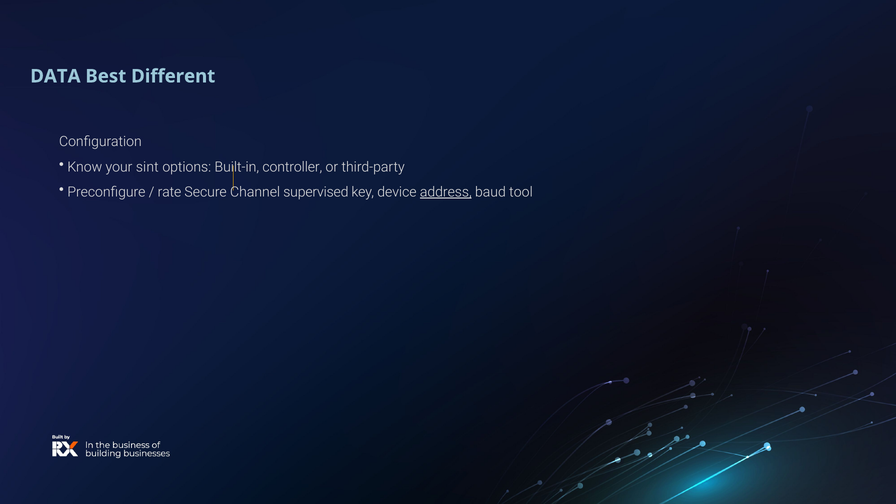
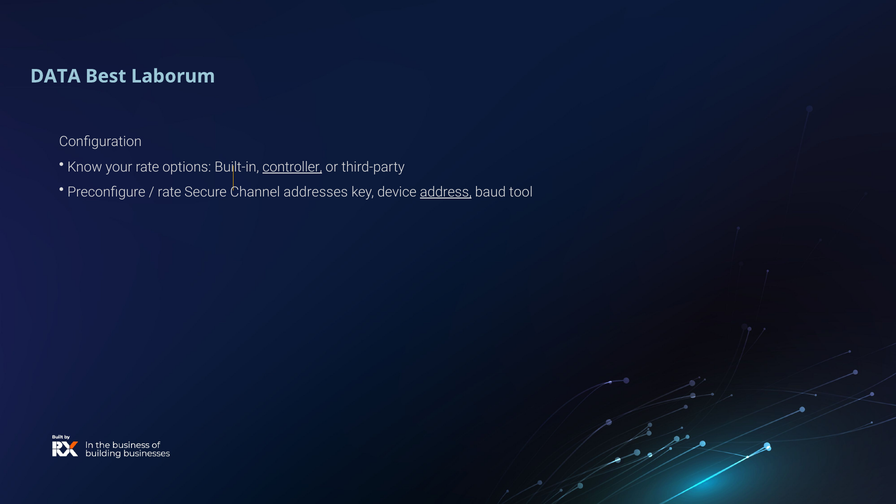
Different: Different -> Laborum (173, 76)
your sint: sint -> rate (147, 167)
controller underline: none -> present (292, 167)
supervised: supervised -> addresses (316, 192)
